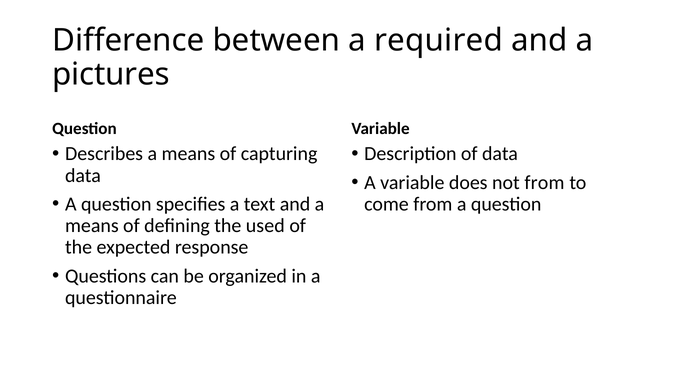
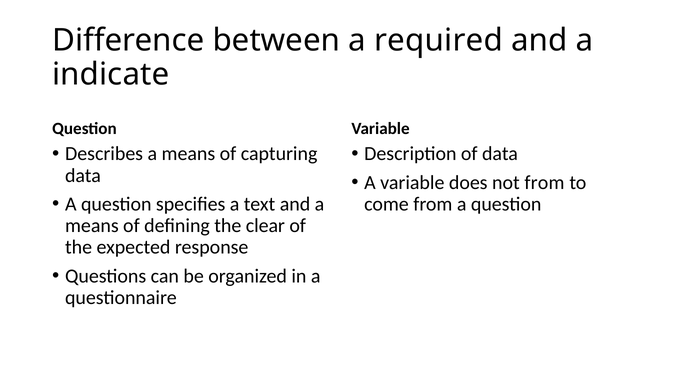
pictures: pictures -> indicate (111, 74)
used: used -> clear (265, 226)
